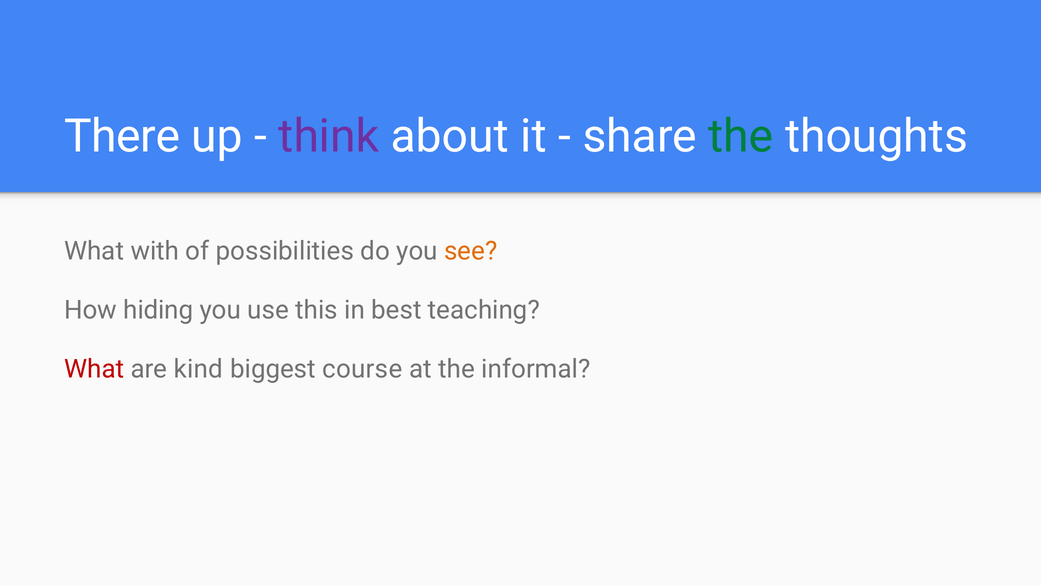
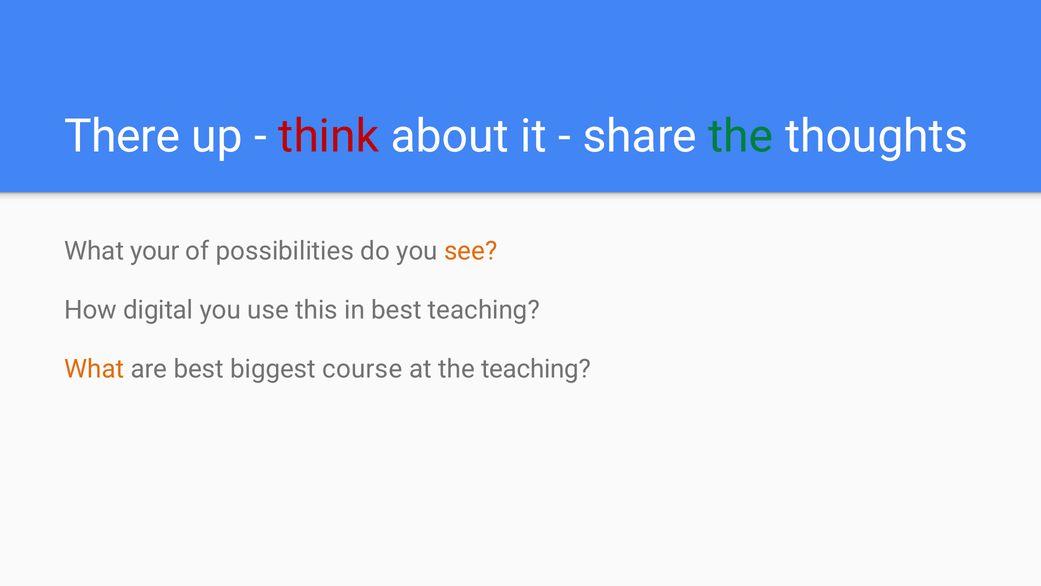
think colour: purple -> red (329, 137)
with: with -> your (155, 251)
hiding: hiding -> digital (158, 310)
What colour: red -> orange (94, 369)
are kind: kind -> best (199, 369)
the informal: informal -> teaching (536, 369)
